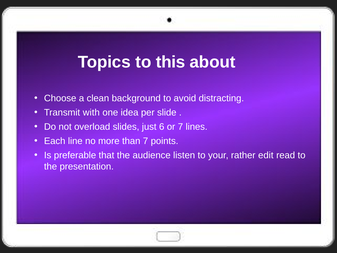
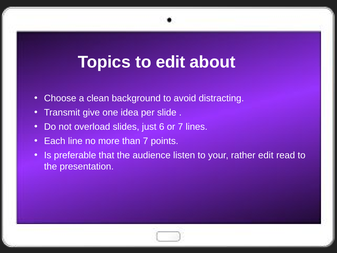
to this: this -> edit (171, 62)
with: with -> give (91, 112)
